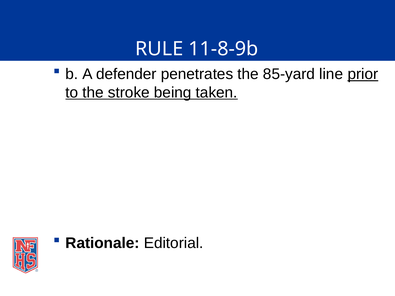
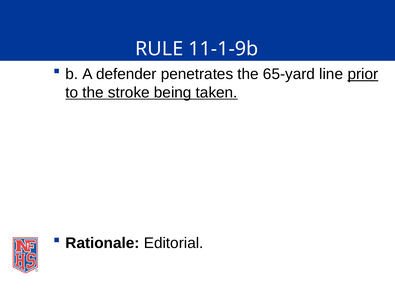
11-8-9b: 11-8-9b -> 11-1-9b (223, 49)
85-yard: 85-yard -> 65-yard (289, 74)
